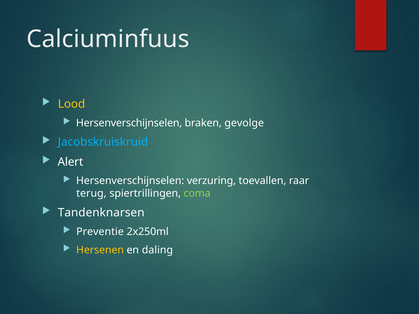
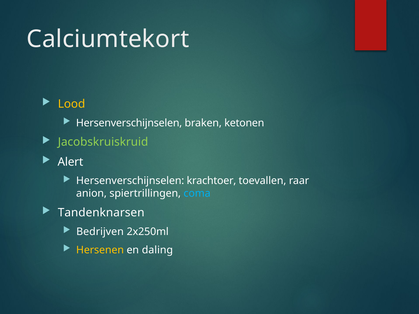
Calciuminfuus: Calciuminfuus -> Calciumtekort (108, 39)
gevolge: gevolge -> ketonen (244, 123)
Jacobskruiskruid colour: light blue -> light green (103, 142)
verzuring: verzuring -> krachtoer (211, 181)
terug: terug -> anion (91, 194)
coma colour: light green -> light blue (197, 194)
Preventie: Preventie -> Bedrijven (100, 232)
